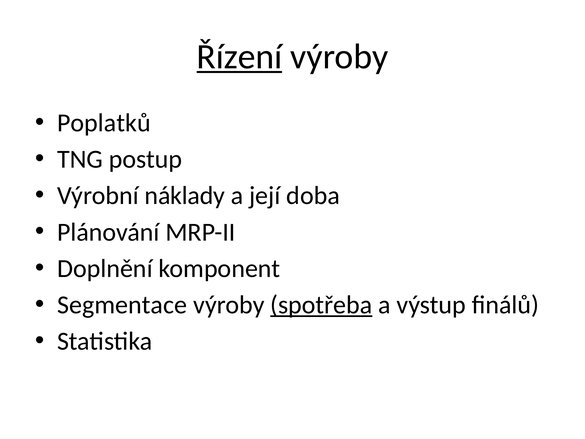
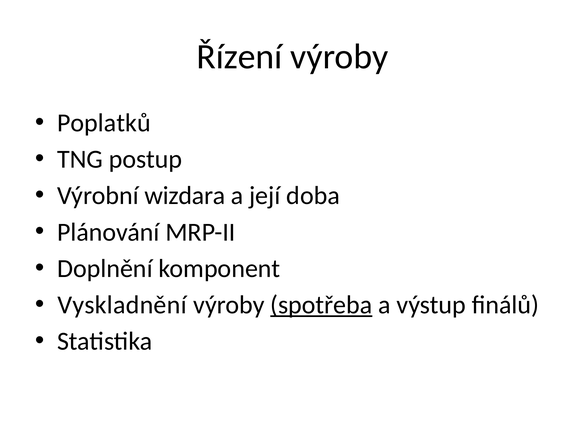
Řízení underline: present -> none (239, 57)
náklady: náklady -> wizdara (185, 196)
Segmentace: Segmentace -> Vyskladnění (122, 305)
